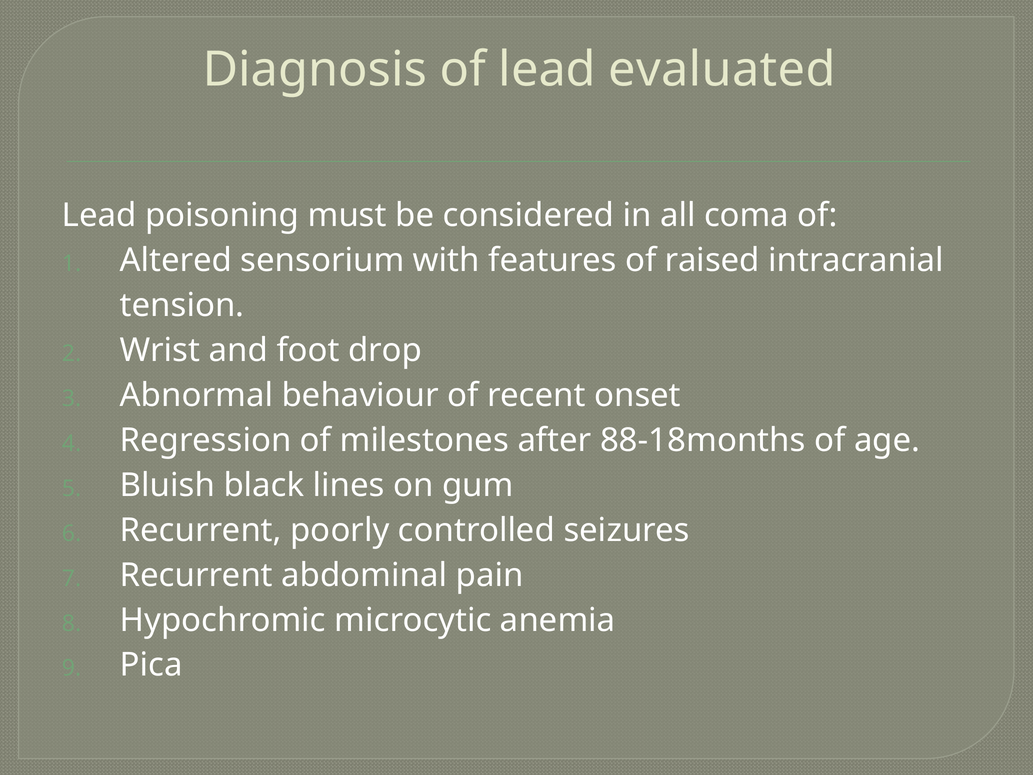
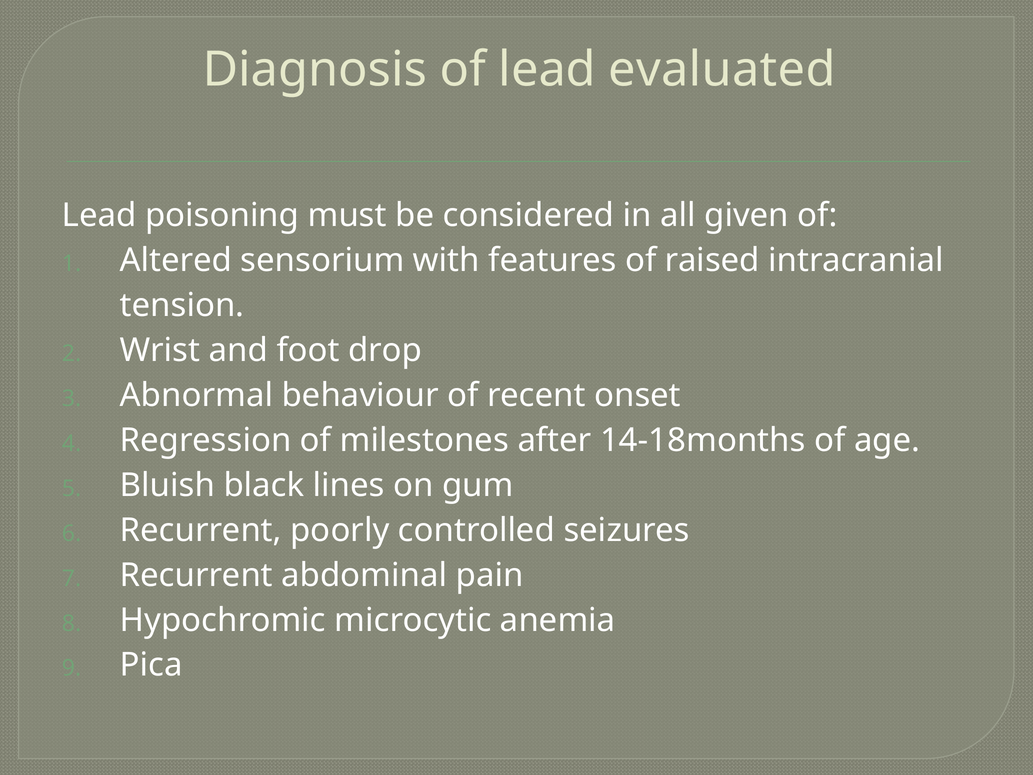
coma: coma -> given (747, 215)
88-18months: 88-18months -> 14-18months (703, 440)
